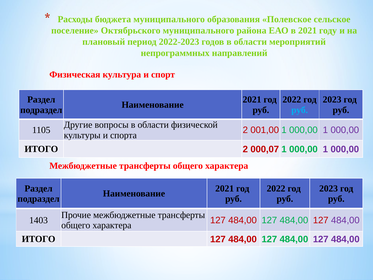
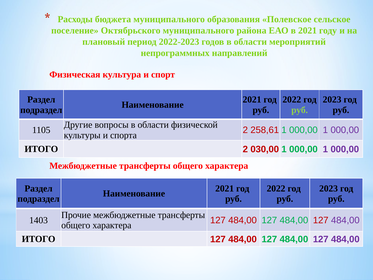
руб colour: light blue -> light green (300, 110)
001,00: 001,00 -> 258,61 (265, 130)
000,07: 000,07 -> 030,00 (265, 149)
